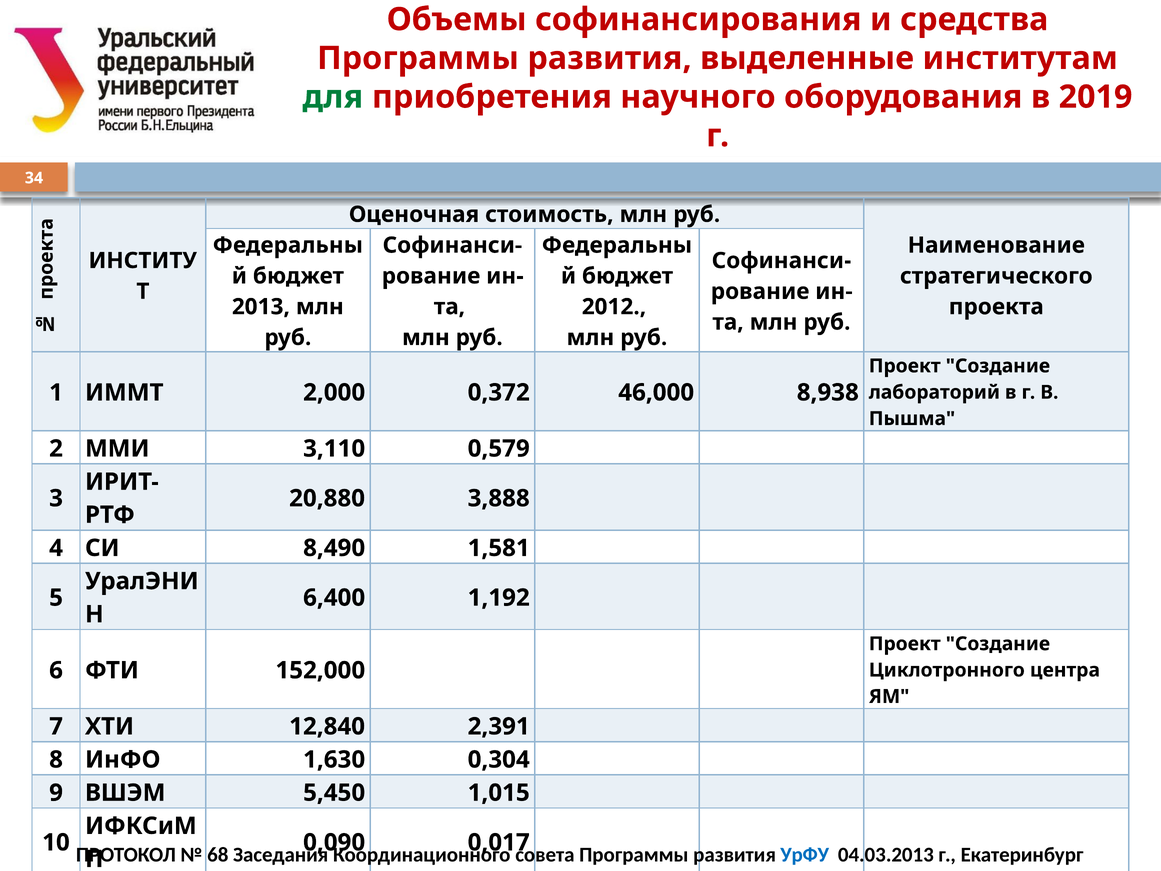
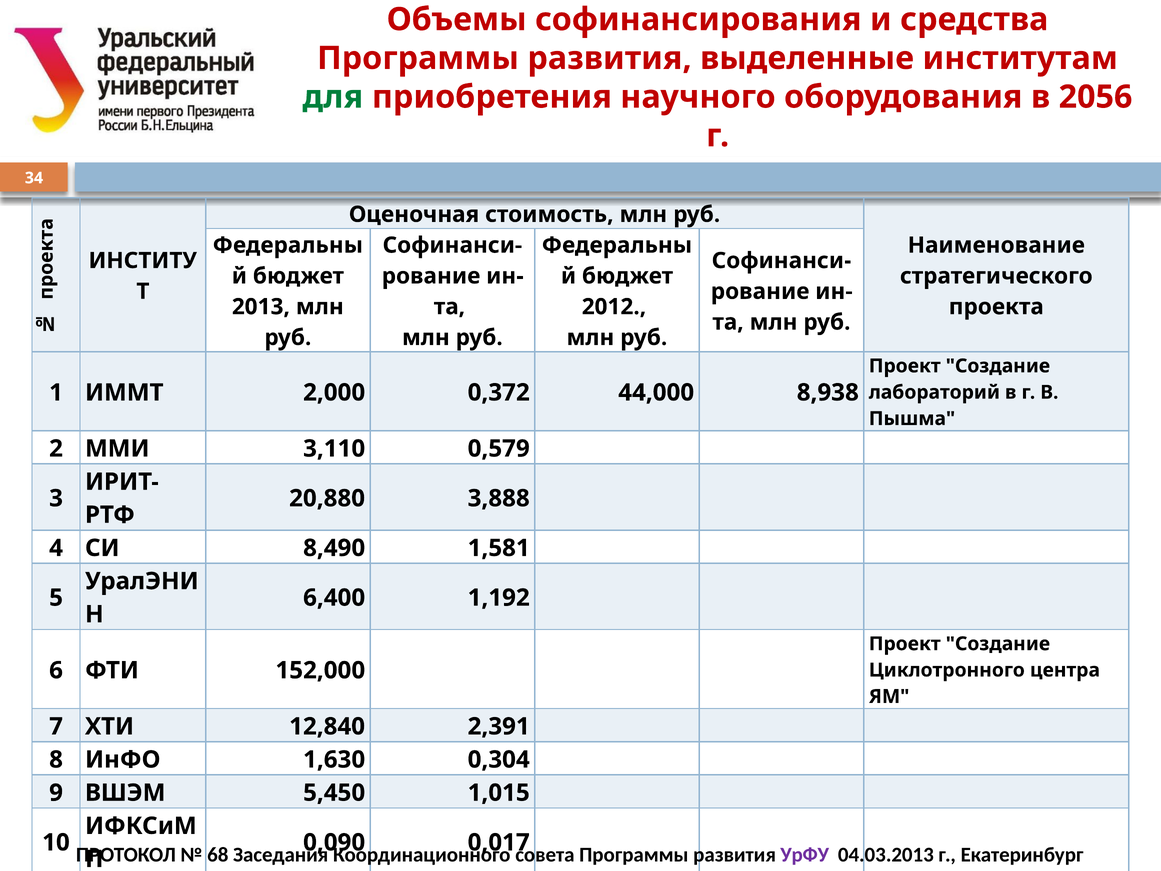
2019: 2019 -> 2056 (1096, 97)
46,000: 46,000 -> 44,000 (656, 392)
УрФУ colour: blue -> purple (805, 854)
